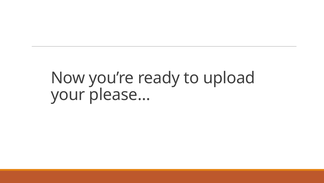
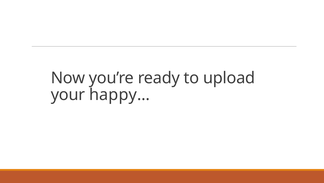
please…: please… -> happy… (119, 94)
